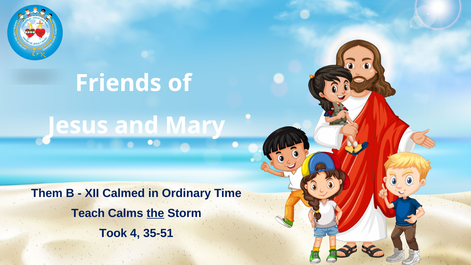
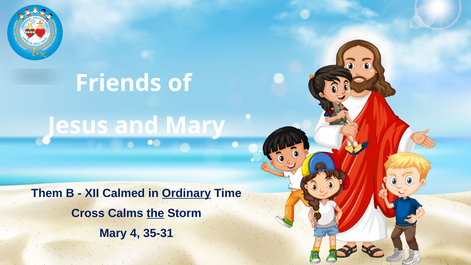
Ordinary underline: none -> present (186, 193)
Teach: Teach -> Cross (88, 213)
Took: Took -> Mary (113, 233)
35-51: 35-51 -> 35-31 (158, 233)
